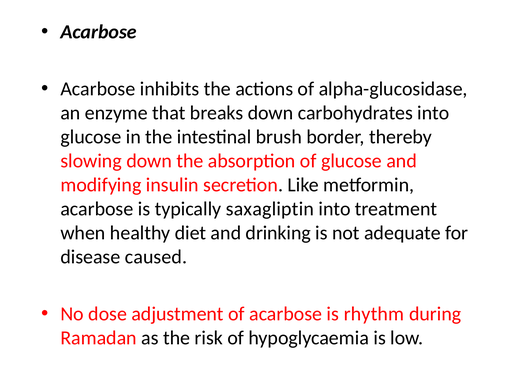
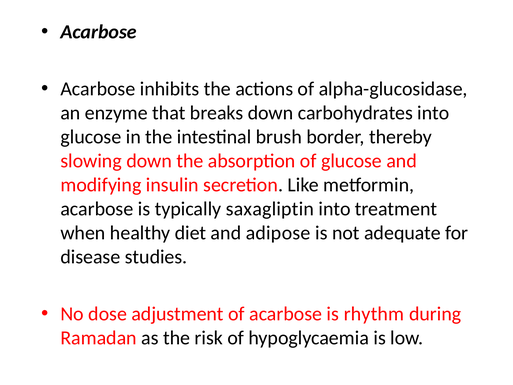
drinking: drinking -> adipose (278, 233)
caused: caused -> studies (156, 257)
